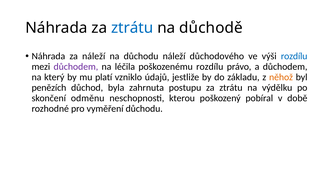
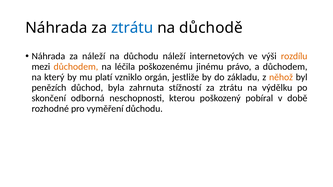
důchodového: důchodového -> internetových (217, 56)
rozdílu colour: blue -> orange (294, 56)
důchodem colour: purple -> orange (76, 67)
poškozenému rozdílu: rozdílu -> jinému (210, 67)
údajů: údajů -> orgán (157, 77)
postupu: postupu -> stížností (185, 88)
odměnu: odměnu -> odborná (88, 98)
